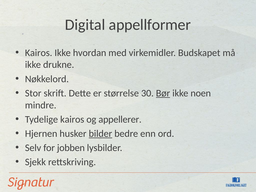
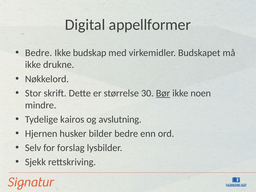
Kairos: Kairos -> Bedre (39, 53)
hvordan: hvordan -> budskap (90, 53)
appellerer: appellerer -> avslutning (120, 119)
bilder underline: present -> none (100, 134)
jobben: jobben -> forslag (71, 148)
